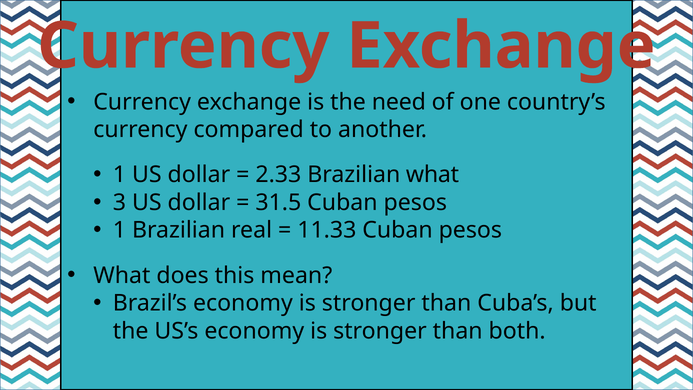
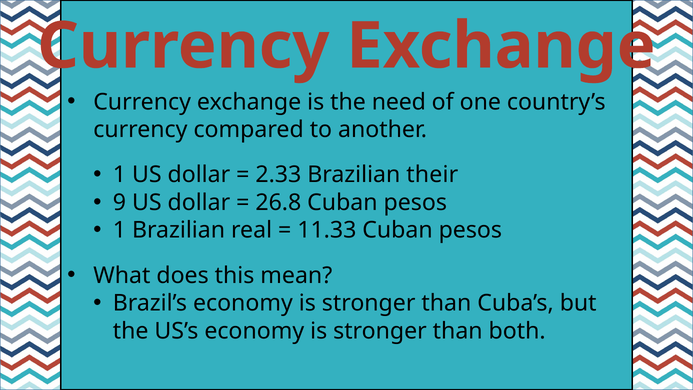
Brazilian what: what -> their (432, 175)
3: 3 -> 9 (119, 203)
31.5: 31.5 -> 26.8 (278, 203)
